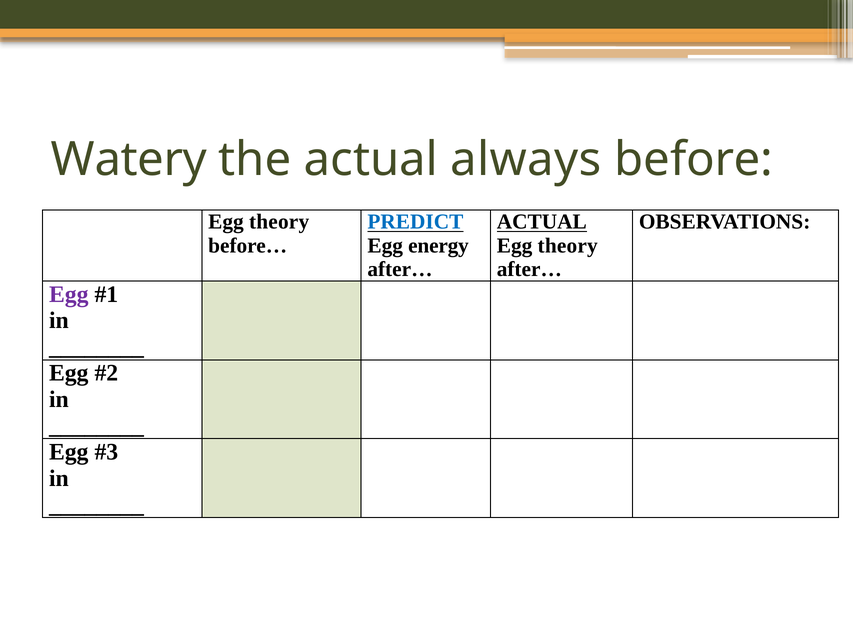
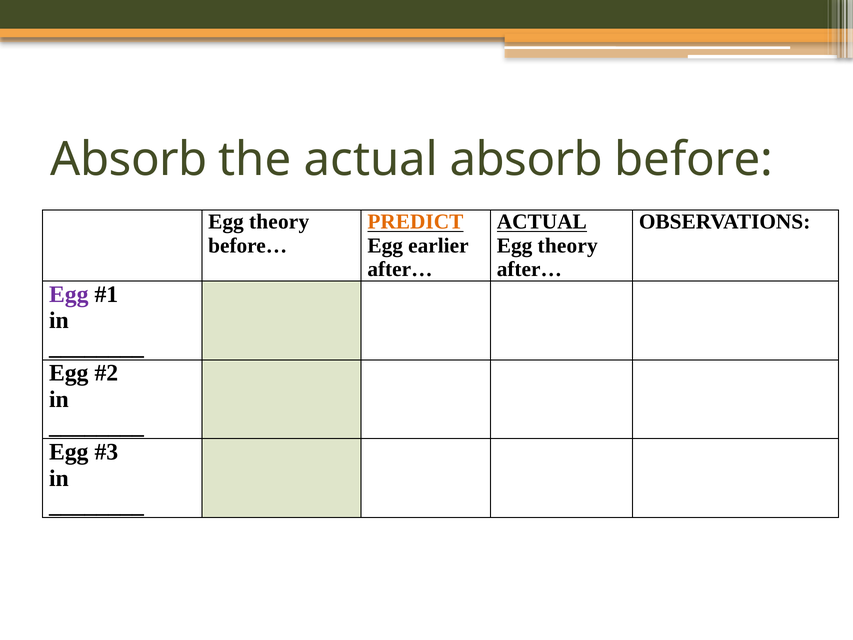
Watery: Watery -> Absorb (129, 160)
actual always: always -> absorb (526, 160)
PREDICT colour: blue -> orange (415, 222)
energy: energy -> earlier (438, 245)
